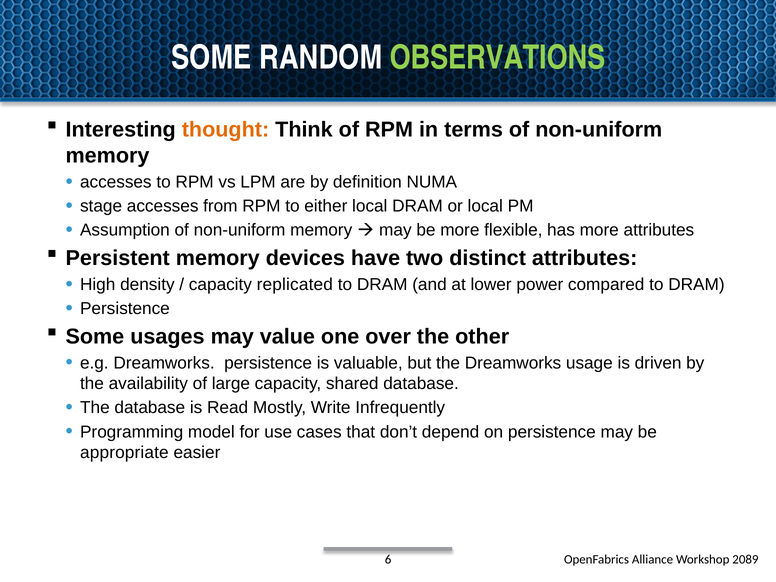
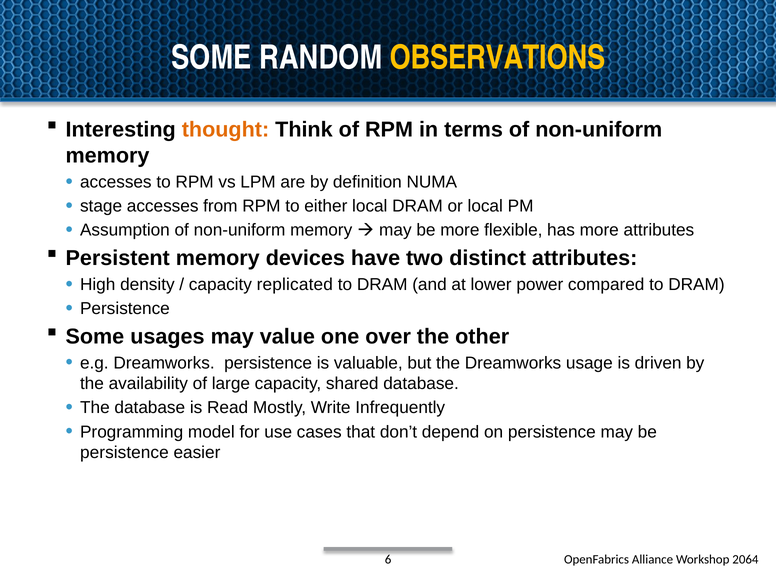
OBSERVATIONS colour: light green -> yellow (498, 58)
appropriate: appropriate -> persistence (124, 453)
2089: 2089 -> 2064 (745, 559)
